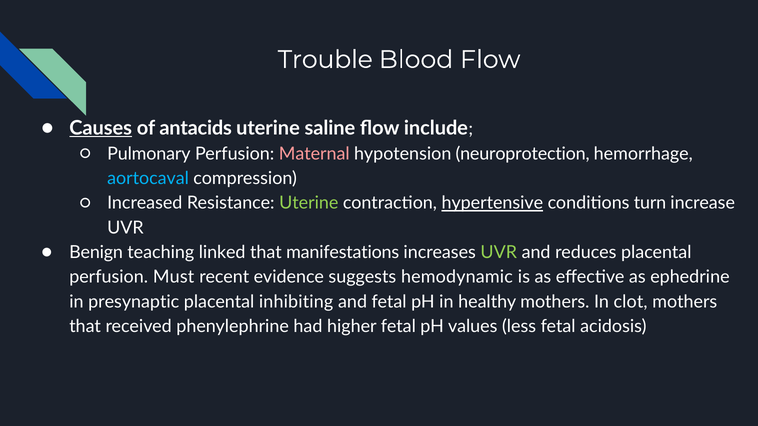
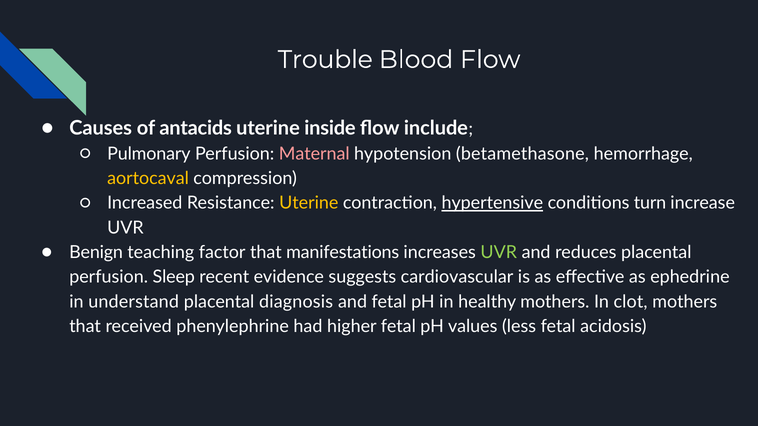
Causes underline: present -> none (101, 128)
saline: saline -> inside (330, 128)
neuroprotection: neuroprotection -> betamethasone (522, 154)
aortocaval colour: light blue -> yellow (148, 179)
Uterine colour: light green -> yellow (309, 203)
linked: linked -> factor (222, 253)
Must: Must -> Sleep (174, 277)
hemodynamic: hemodynamic -> cardiovascular (457, 277)
presynaptic: presynaptic -> understand (134, 302)
inhibiting: inhibiting -> diagnosis (296, 302)
